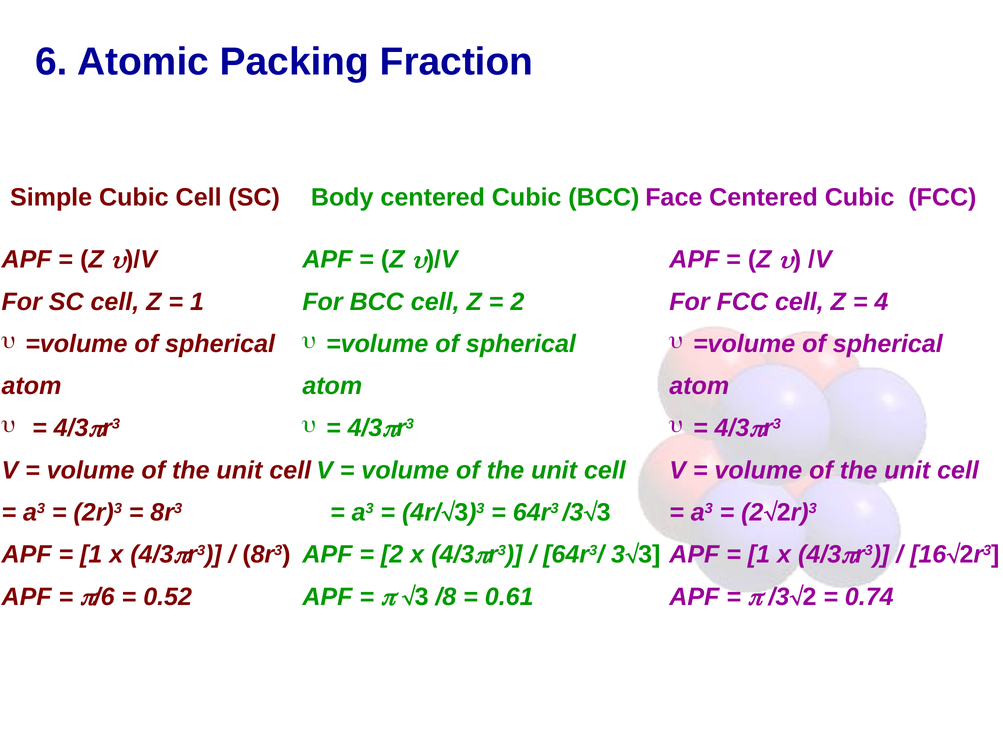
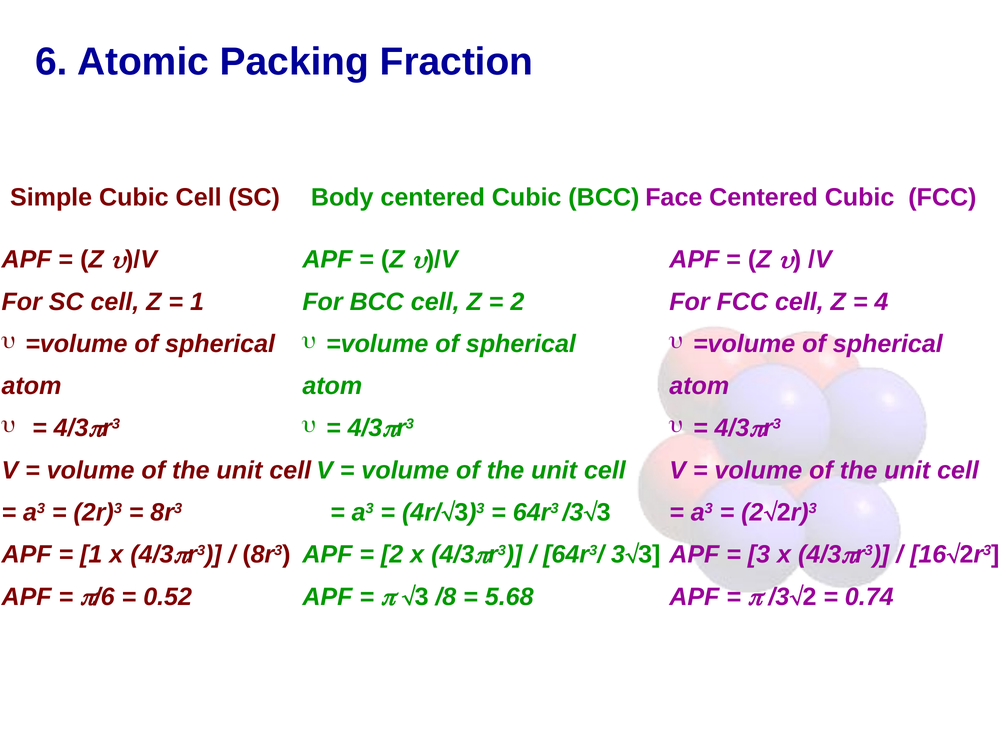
1: 1 -> 3 (759, 554)
0.61: 0.61 -> 5.68 (509, 596)
